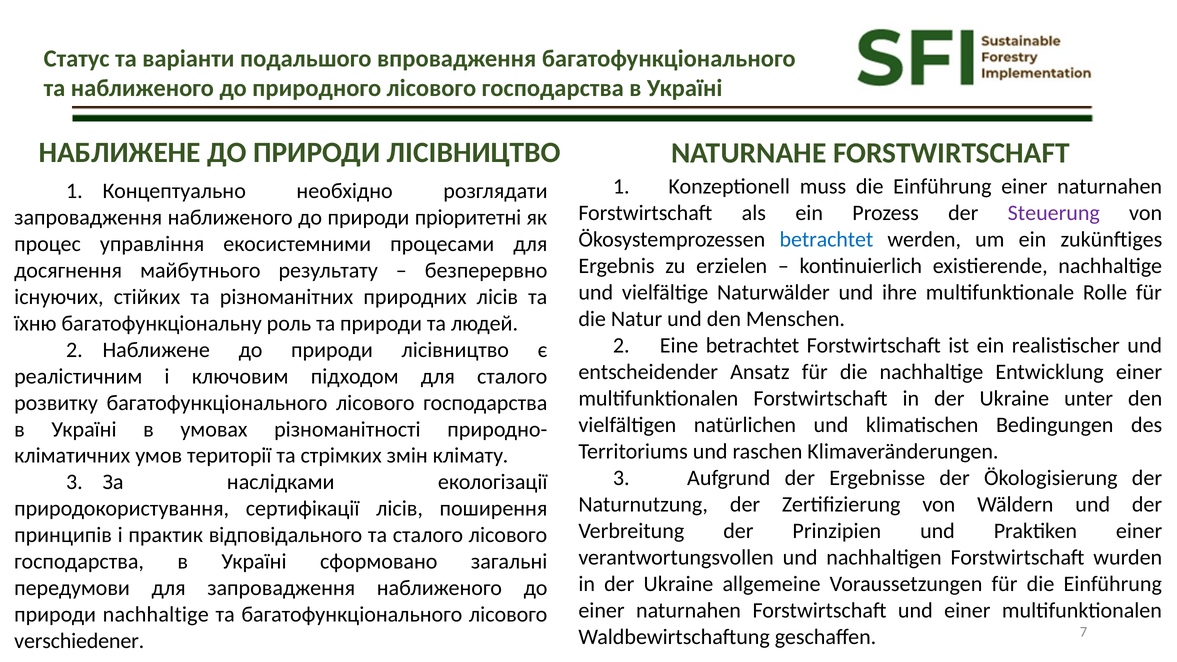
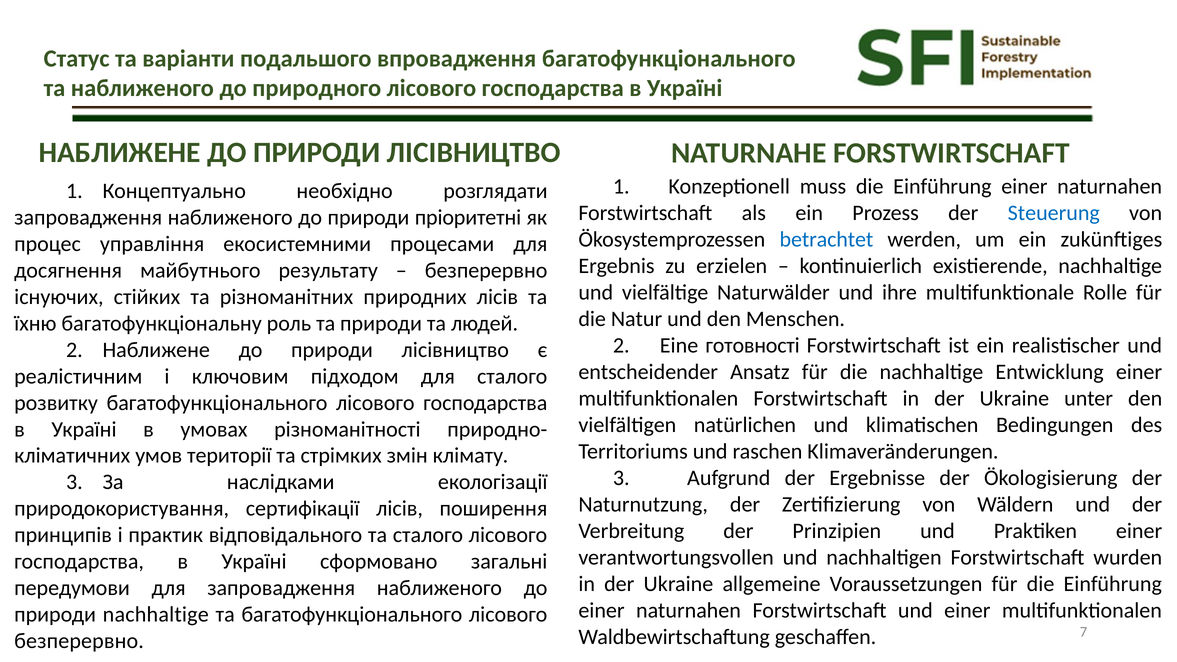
Steuerung colour: purple -> blue (1054, 213)
Eine betrachtet: betrachtet -> готовності (753, 346)
verschiedener: verschiedener -> безперервно (79, 641)
